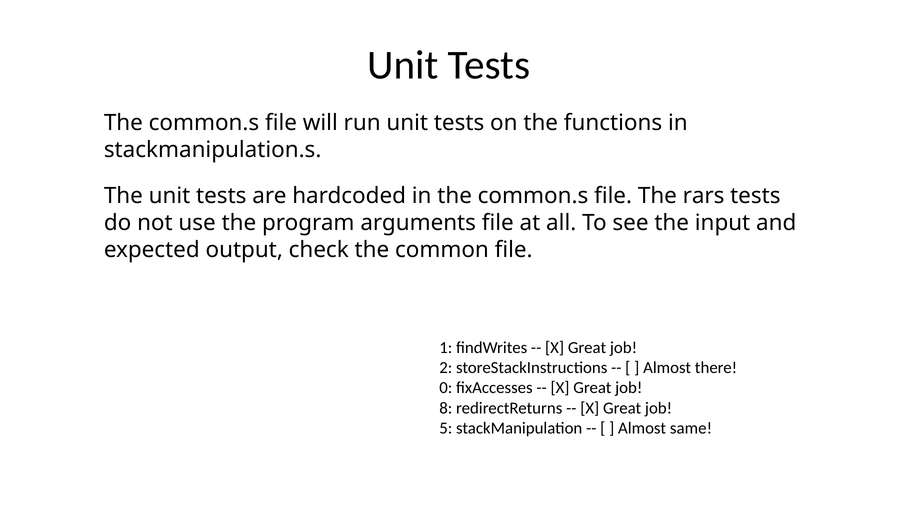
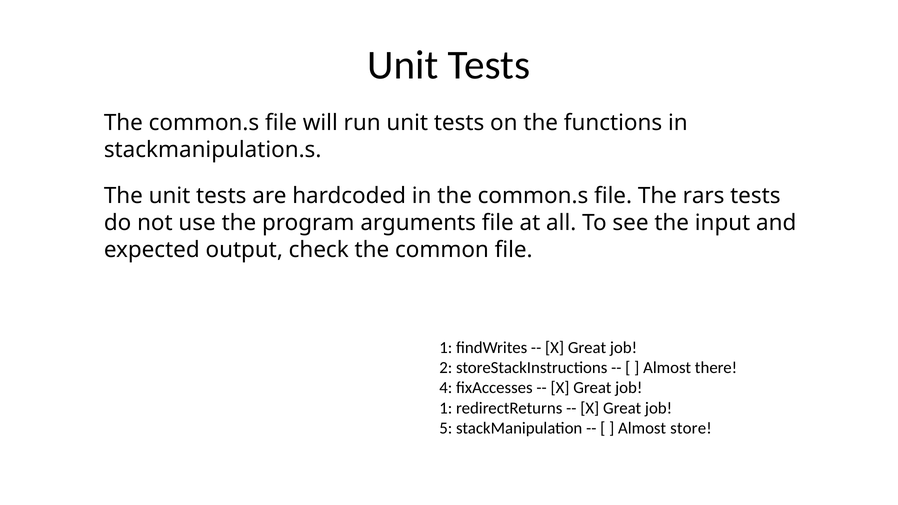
0: 0 -> 4 (446, 388)
8: 8 -> 1 (446, 408)
same: same -> store (691, 428)
